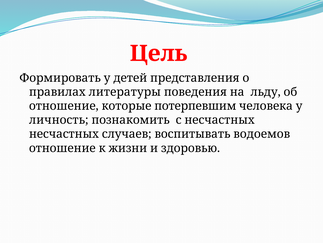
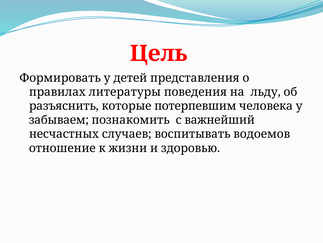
отношение: отношение -> разъяснить (64, 106)
личность: личность -> забываем (59, 120)
с несчастных: несчастных -> важнейший (220, 120)
